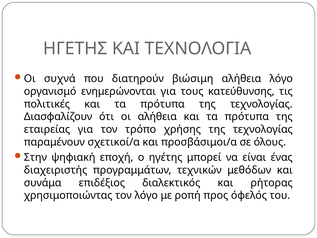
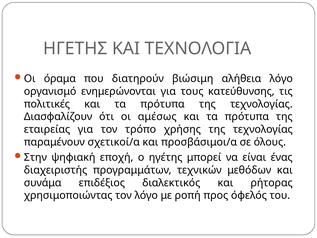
συχνά: συχνά -> όραμα (60, 79)
οι αλήθεια: αλήθεια -> αμέσως (157, 117)
